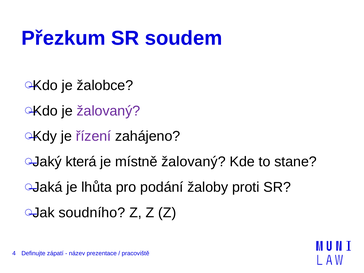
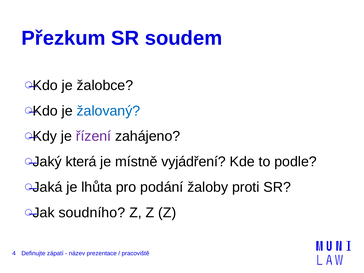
žalovaný colour: purple -> blue (108, 111)
místně žalovaný: žalovaný -> vyjádření (194, 162)
stane: stane -> podle (296, 162)
